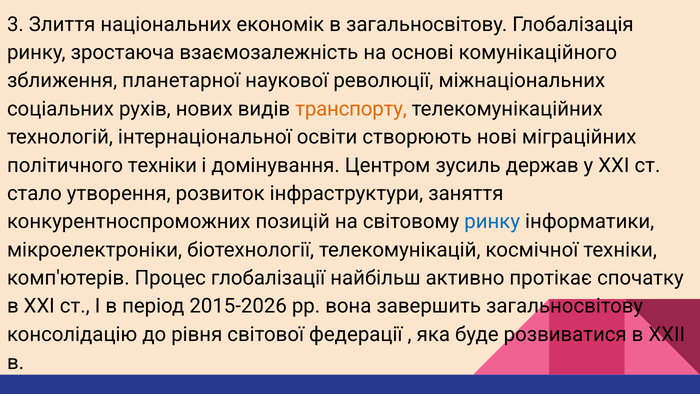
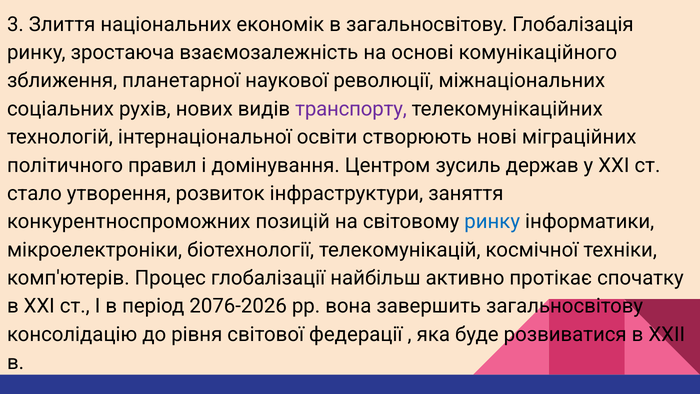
транспорту colour: orange -> purple (351, 109)
політичного техніки: техніки -> правил (162, 165)
2015-2026: 2015-2026 -> 2076-2026 (238, 306)
